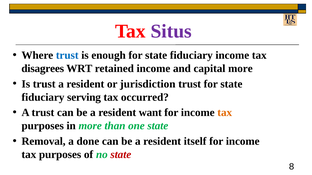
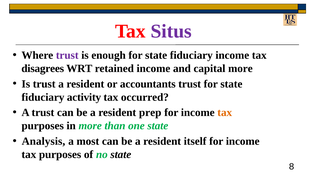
trust colour: blue -> purple (67, 55)
jurisdiction: jurisdiction -> accountants (148, 84)
serving: serving -> activity (84, 97)
want: want -> prep (150, 113)
Removal: Removal -> Analysis (43, 142)
done: done -> most (88, 142)
state colour: red -> black (121, 155)
